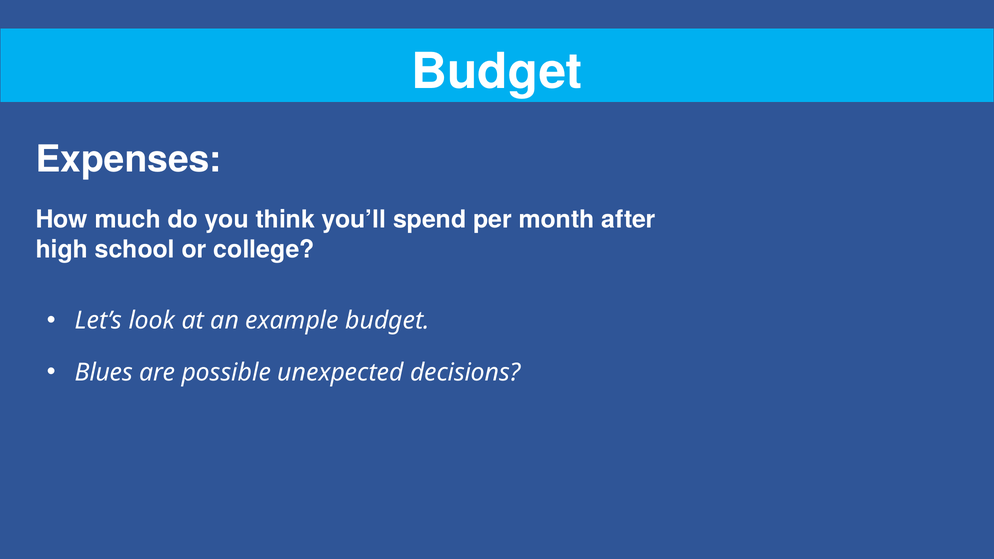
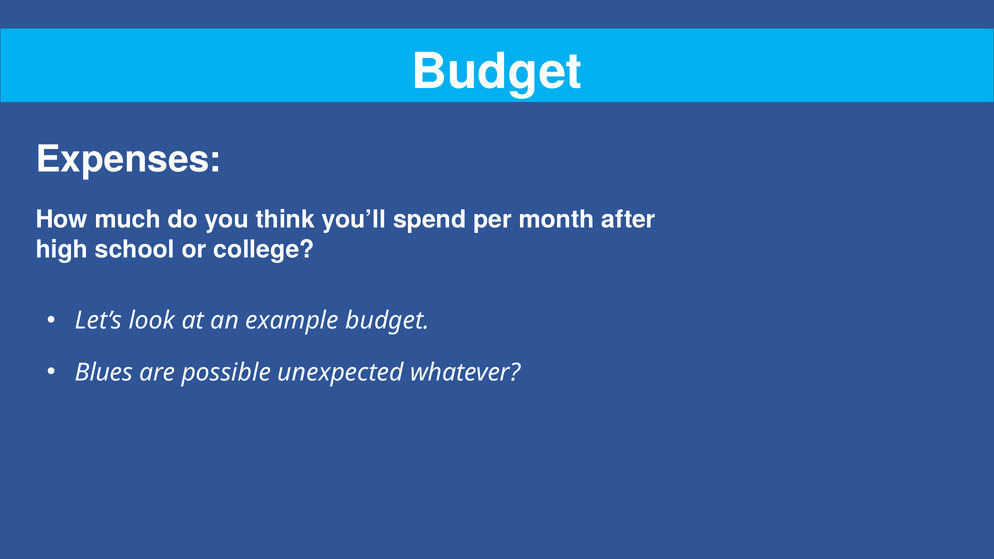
decisions: decisions -> whatever (465, 373)
